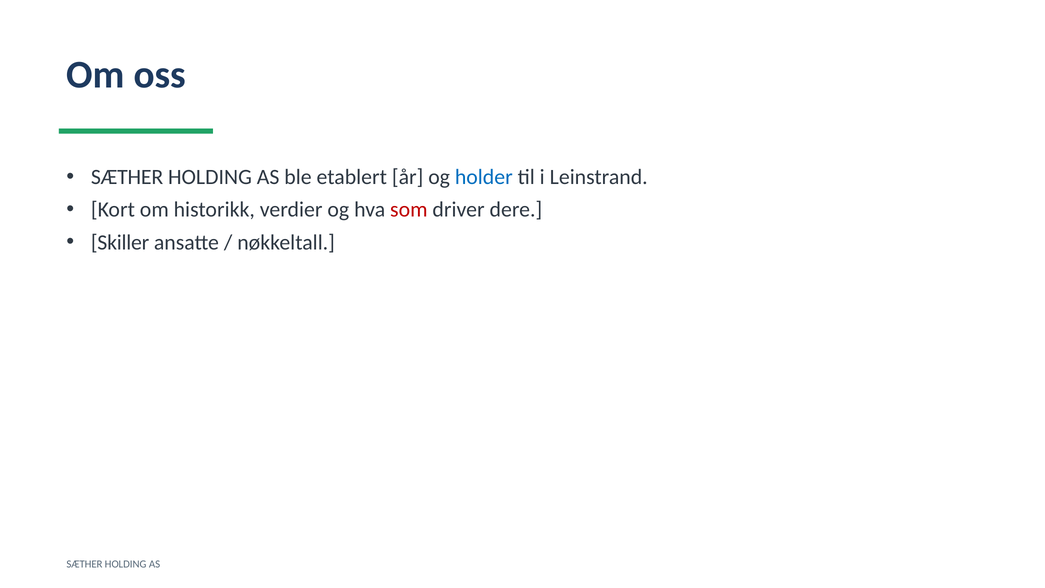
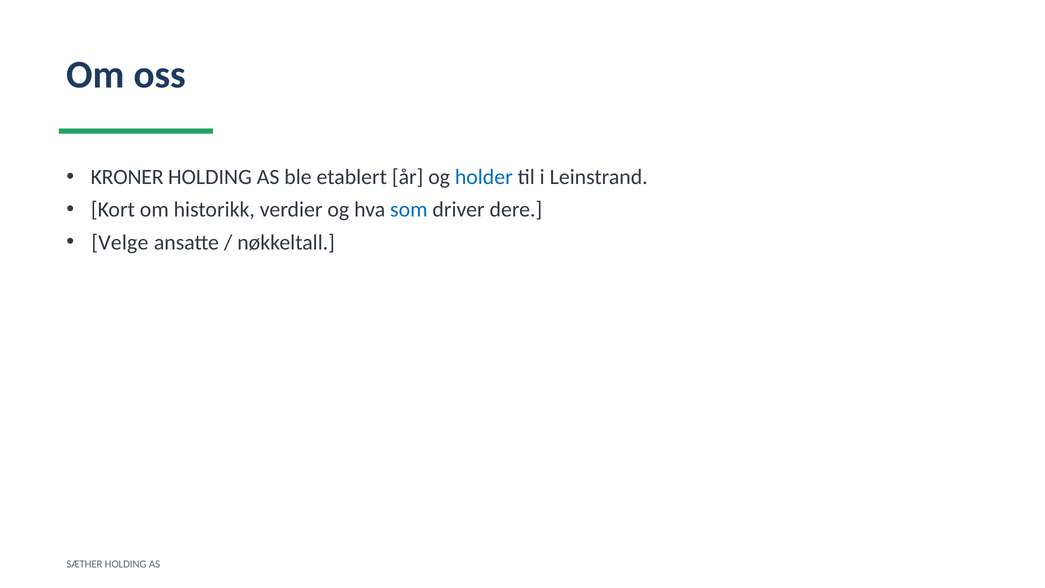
SÆTHER: SÆTHER -> KRONER (127, 177)
som colour: red -> blue (409, 210)
Skiller: Skiller -> Velge (120, 242)
